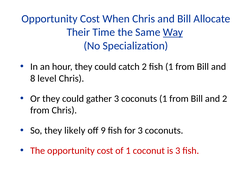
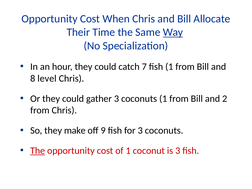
catch 2: 2 -> 7 (144, 67)
likely: likely -> make (75, 131)
The underline: none -> present (38, 151)
